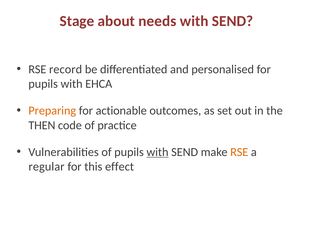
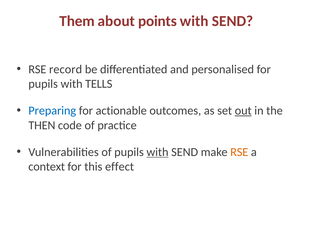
Stage: Stage -> Them (77, 21)
needs: needs -> points (158, 21)
EHCA: EHCA -> TELLS (99, 84)
Preparing colour: orange -> blue (52, 111)
out underline: none -> present (243, 111)
regular: regular -> context (47, 166)
